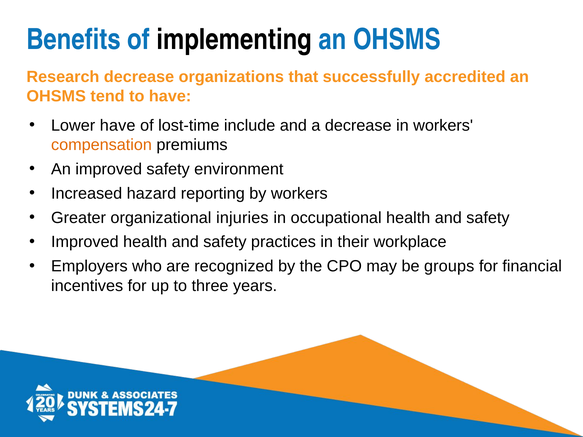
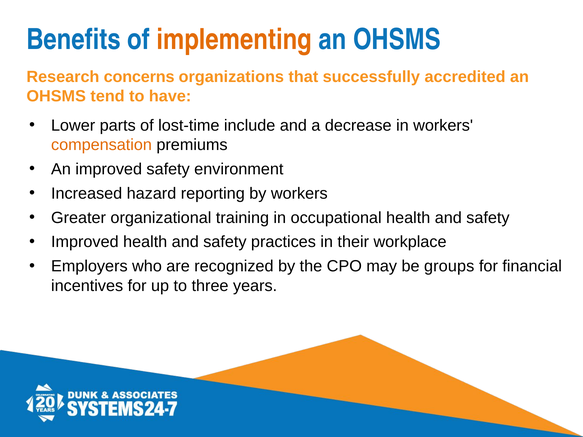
implementing colour: black -> orange (234, 40)
Research decrease: decrease -> concerns (139, 77)
Lower have: have -> parts (118, 125)
injuries: injuries -> training (242, 218)
